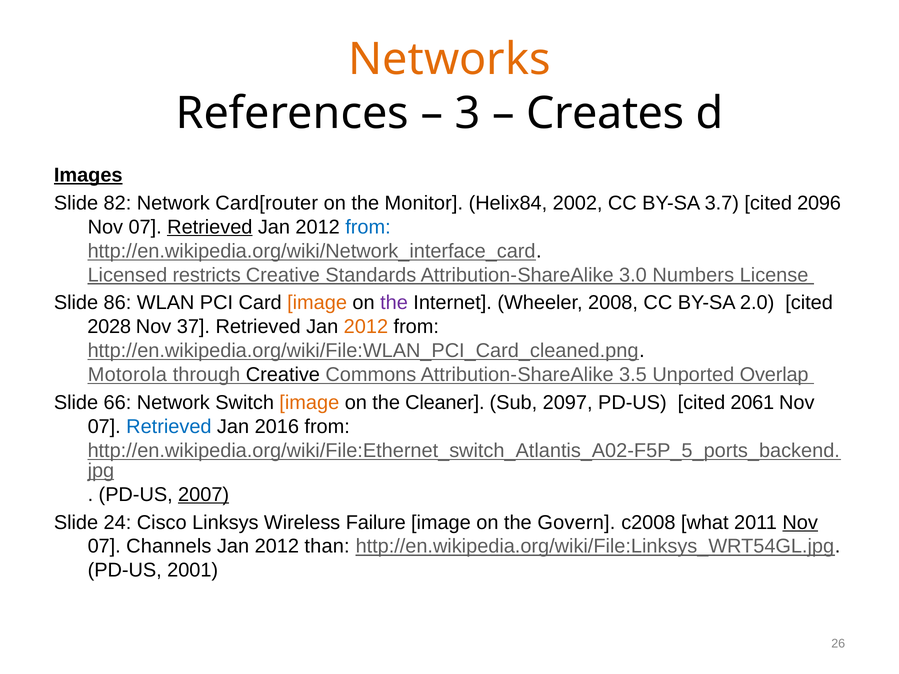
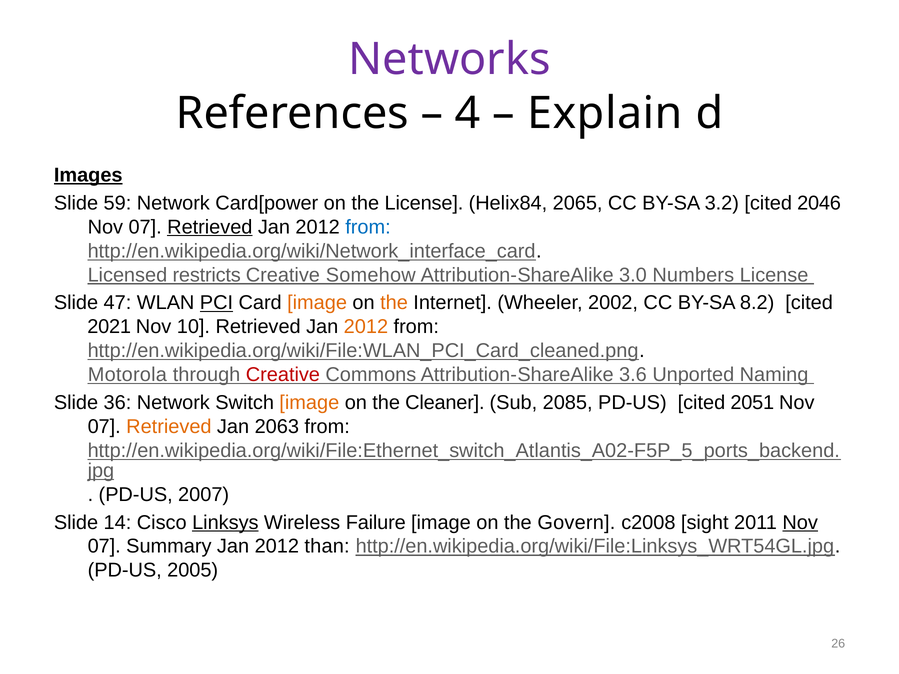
Networks colour: orange -> purple (449, 59)
3: 3 -> 4 (468, 113)
Creates: Creates -> Explain (605, 113)
82: 82 -> 59 (117, 203)
Card[router: Card[router -> Card[power (267, 203)
the Monitor: Monitor -> License (424, 203)
2002: 2002 -> 2065 (578, 203)
3.7: 3.7 -> 3.2 (722, 203)
2096: 2096 -> 2046 (819, 203)
Standards: Standards -> Somehow (371, 275)
86: 86 -> 47 (117, 303)
PCI underline: none -> present (216, 303)
the colour: purple -> orange (394, 303)
2008: 2008 -> 2002 (613, 303)
2.0: 2.0 -> 8.2 (757, 303)
2028: 2028 -> 2021 (109, 327)
37: 37 -> 10 (193, 327)
Creative colour: black -> red (283, 375)
3.5: 3.5 -> 3.6 (633, 375)
Overlap: Overlap -> Naming (774, 375)
66: 66 -> 36 (117, 403)
2097: 2097 -> 2085 (568, 403)
2061: 2061 -> 2051 (752, 403)
Retrieved colour: blue -> orange (169, 427)
2016: 2016 -> 2063 (277, 427)
2007 underline: present -> none (204, 495)
24: 24 -> 14 (117, 523)
Linksys underline: none -> present (225, 523)
what: what -> sight (705, 523)
Channels: Channels -> Summary (169, 547)
2001: 2001 -> 2005 (193, 571)
